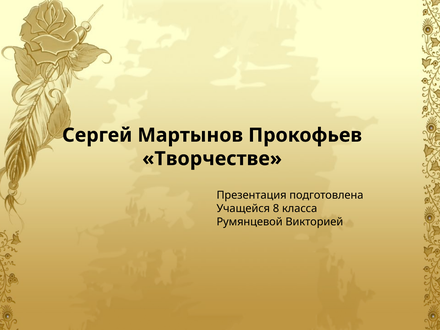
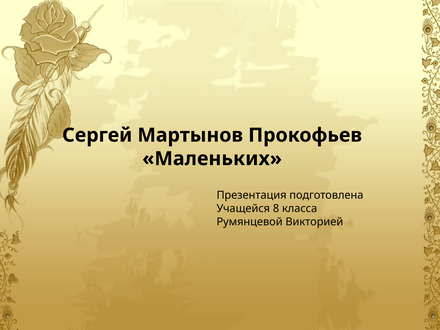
Творчестве: Творчестве -> Маленьких (212, 159)
